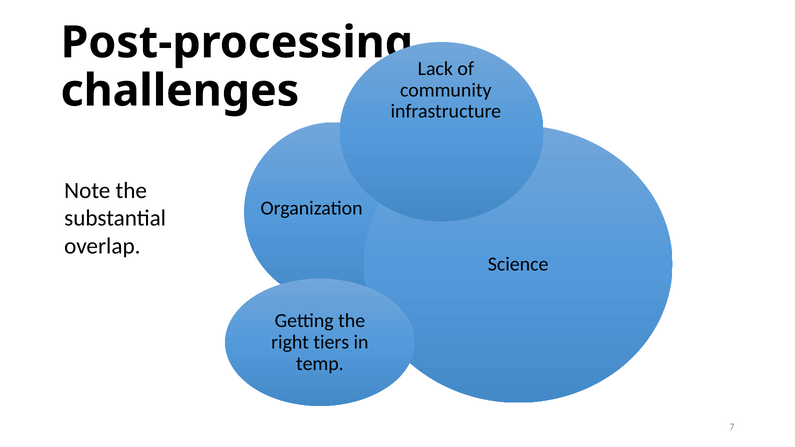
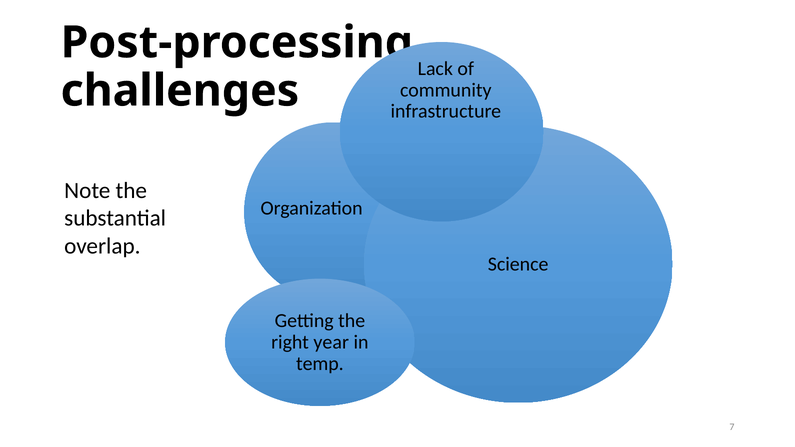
tiers: tiers -> year (331, 342)
